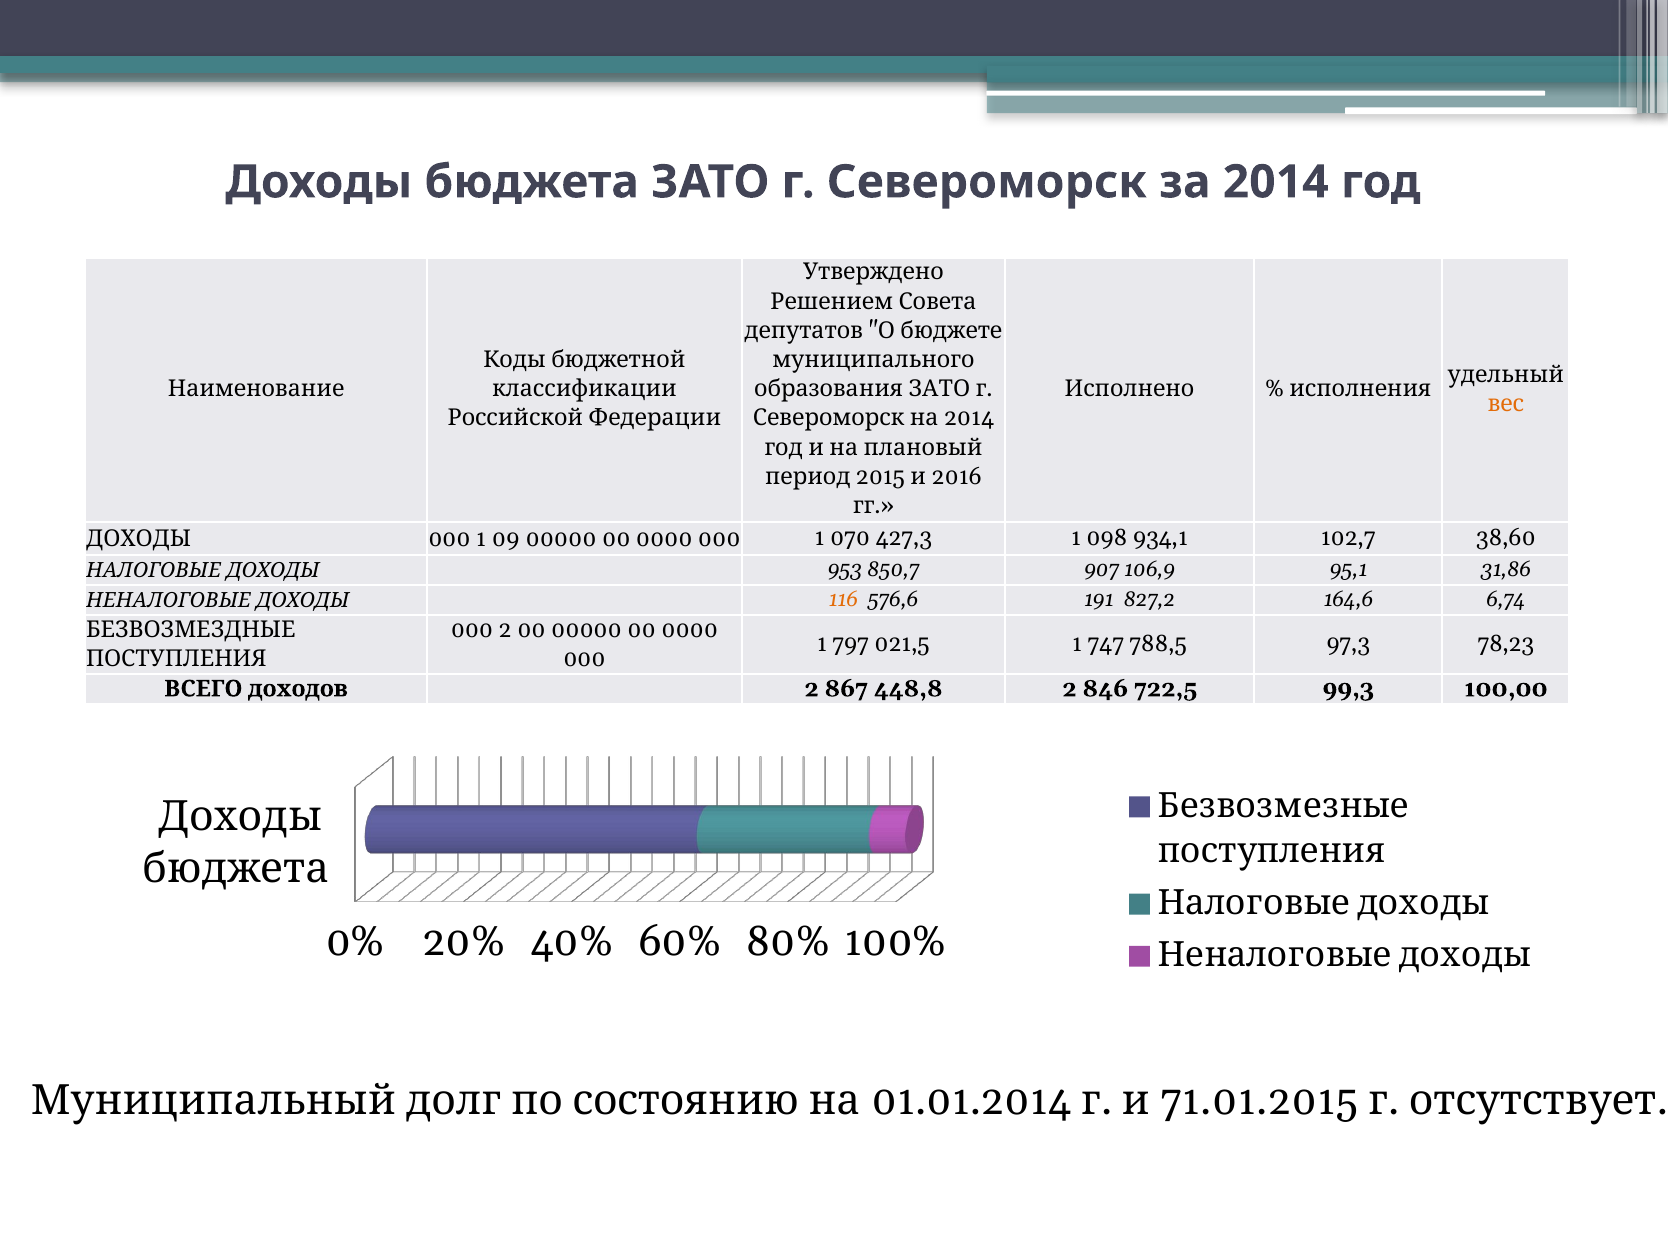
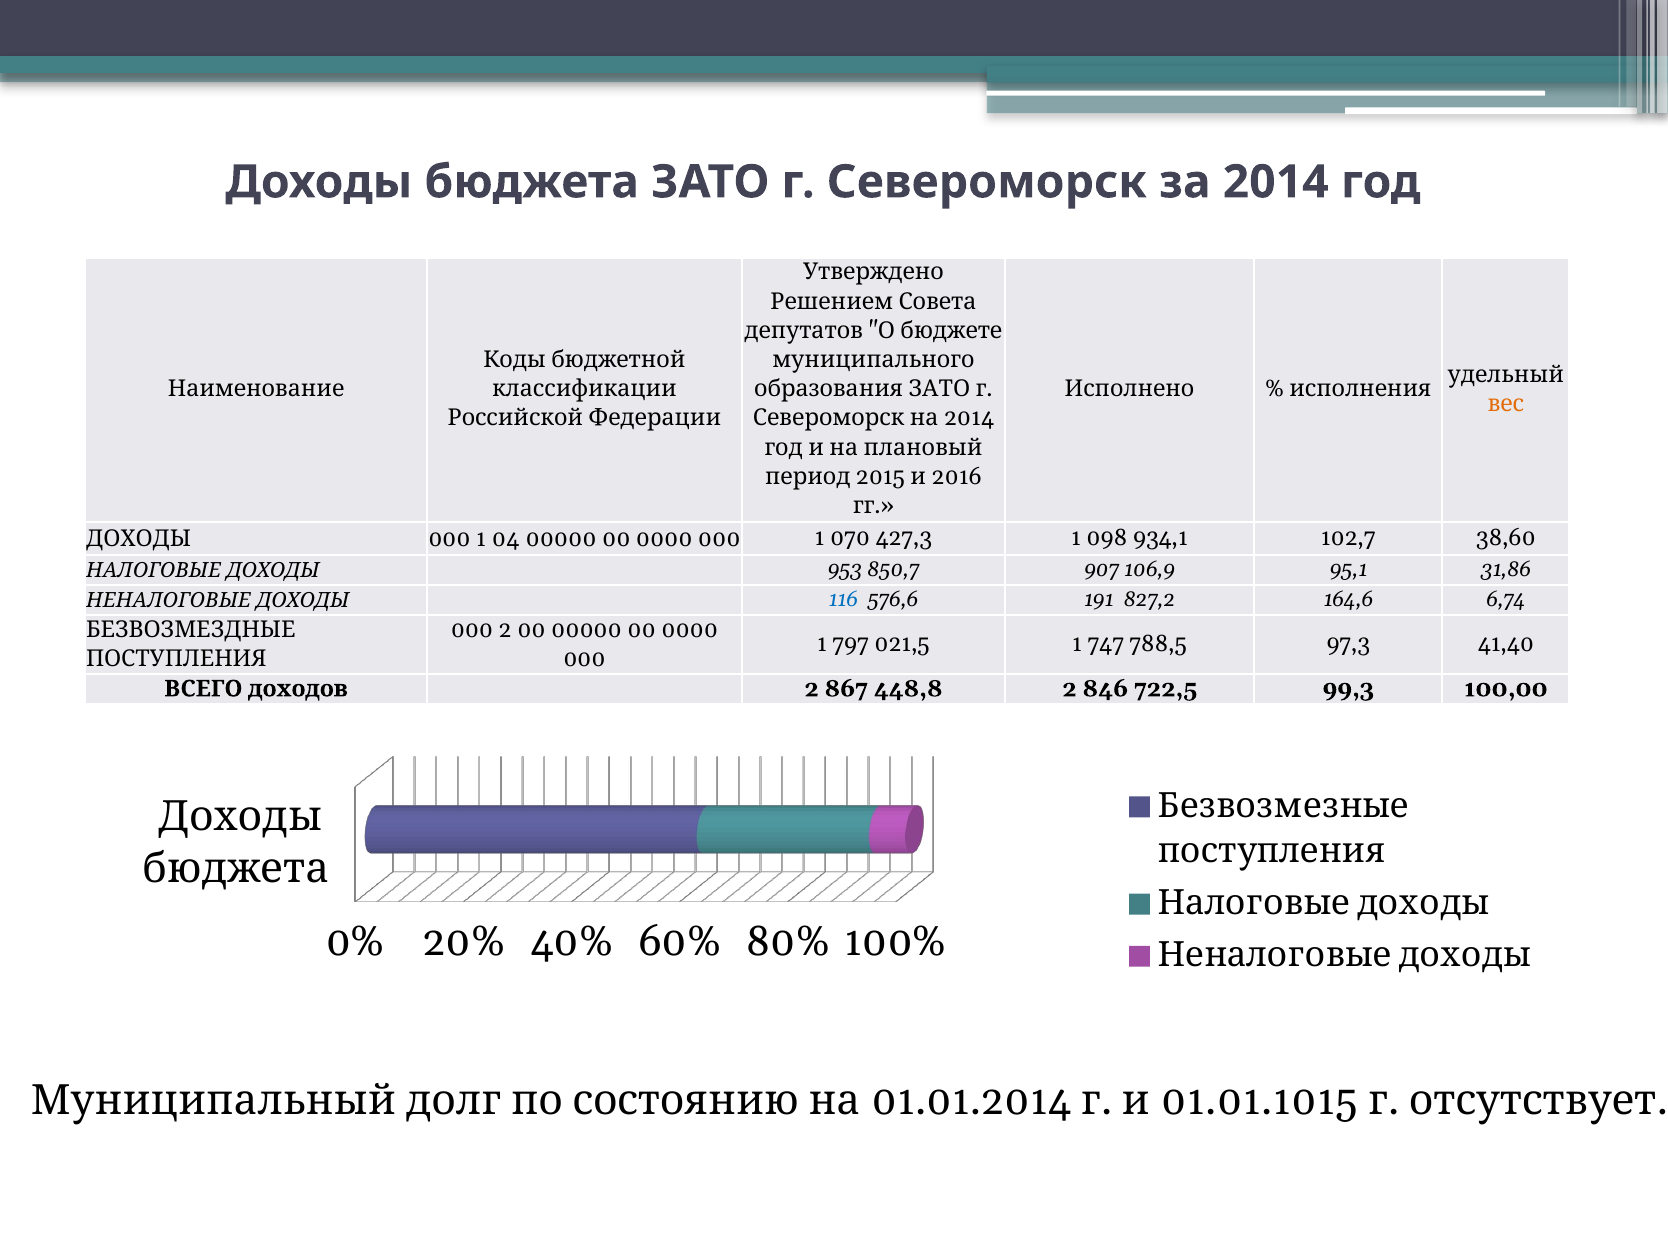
09: 09 -> 04 (506, 539)
116 colour: orange -> blue (843, 599)
78,23: 78,23 -> 41,40 (1506, 644)
71.01.2015: 71.01.2015 -> 01.01.1015 (1259, 1101)
